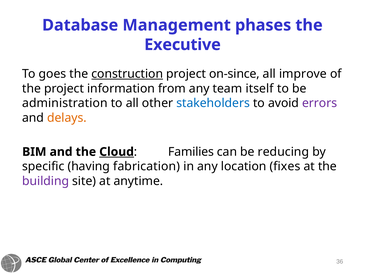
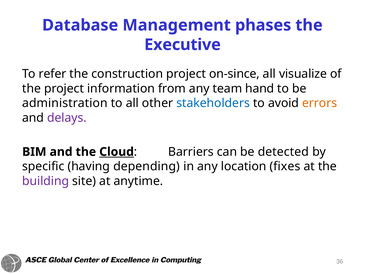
goes: goes -> refer (52, 74)
construction underline: present -> none (127, 74)
improve: improve -> visualize (303, 74)
itself: itself -> hand (260, 88)
errors colour: purple -> orange (320, 103)
delays colour: orange -> purple (67, 118)
Families: Families -> Barriers (191, 152)
reducing: reducing -> detected (283, 152)
fabrication: fabrication -> depending (147, 166)
